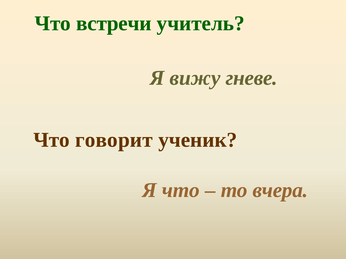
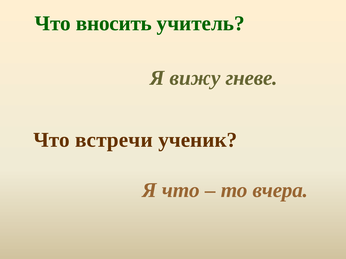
встречи: встречи -> вносить (114, 23)
говорит: говорит -> встречи (114, 140)
